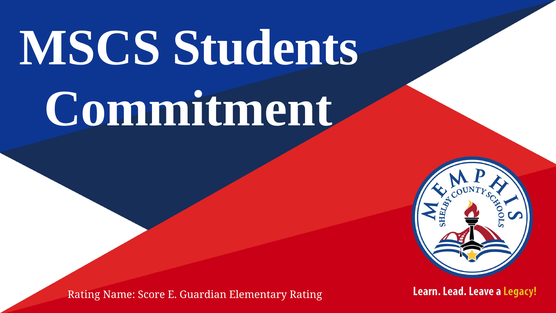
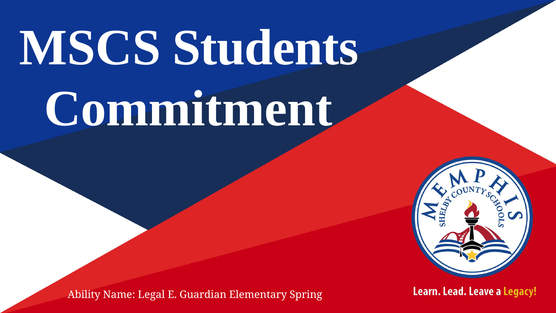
Rating: Rating -> Ability (84, 294)
Score: Score -> Legal (151, 294)
Elementary Rating: Rating -> Spring (306, 294)
